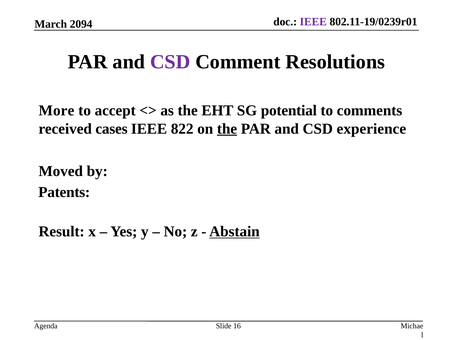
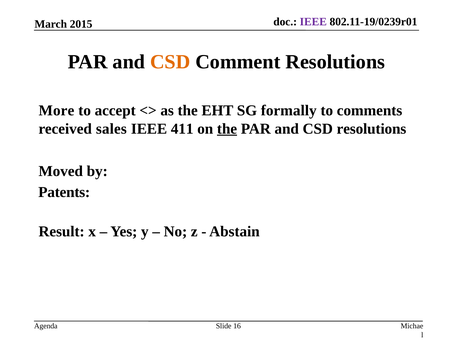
2094: 2094 -> 2015 (81, 24)
CSD colour: purple -> orange (170, 62)
potential: potential -> formally (289, 111)
cases: cases -> sales (111, 129)
822: 822 -> 411 (182, 129)
CSD experience: experience -> resolutions (371, 129)
Abstain underline: present -> none (234, 231)
